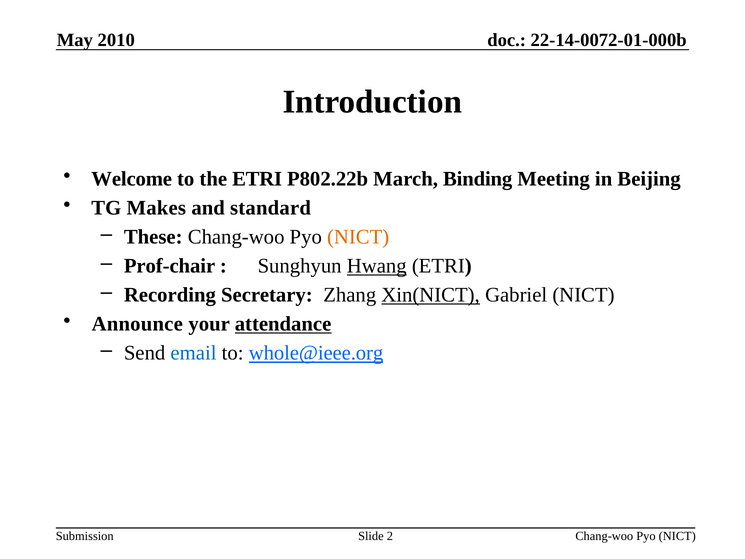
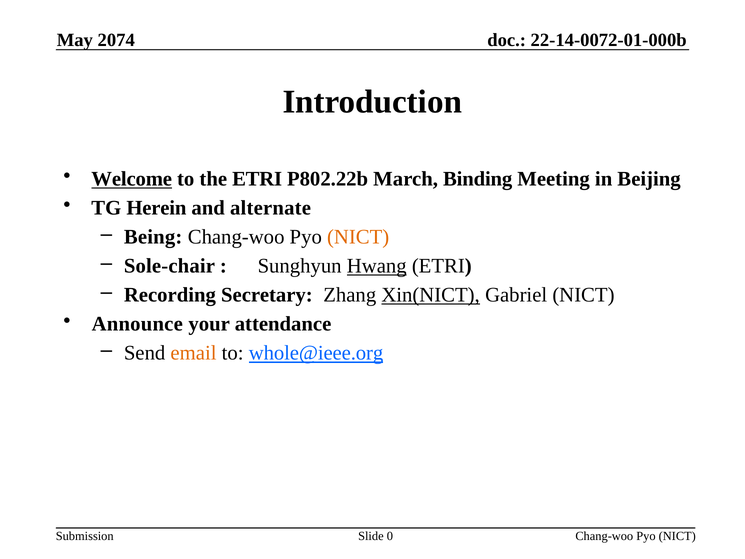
2010: 2010 -> 2074 (116, 40)
Welcome underline: none -> present (132, 179)
Makes: Makes -> Herein (156, 208)
standard: standard -> alternate (271, 208)
These: These -> Being (153, 237)
Prof-chair: Prof-chair -> Sole-chair (169, 266)
attendance underline: present -> none (283, 324)
email colour: blue -> orange (193, 353)
2: 2 -> 0 (390, 536)
